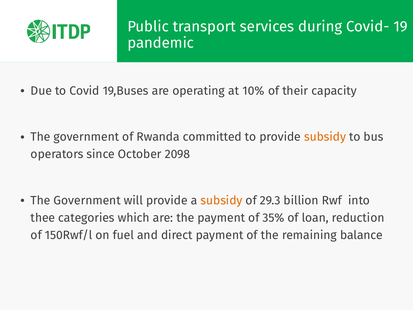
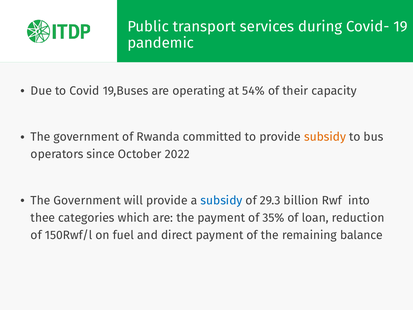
10%: 10% -> 54% (254, 91)
2098: 2098 -> 2022 (177, 154)
subsidy colour: orange -> blue (222, 200)
